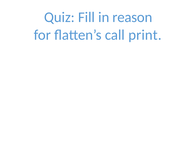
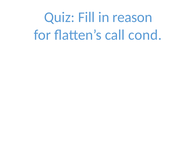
print: print -> cond (145, 35)
